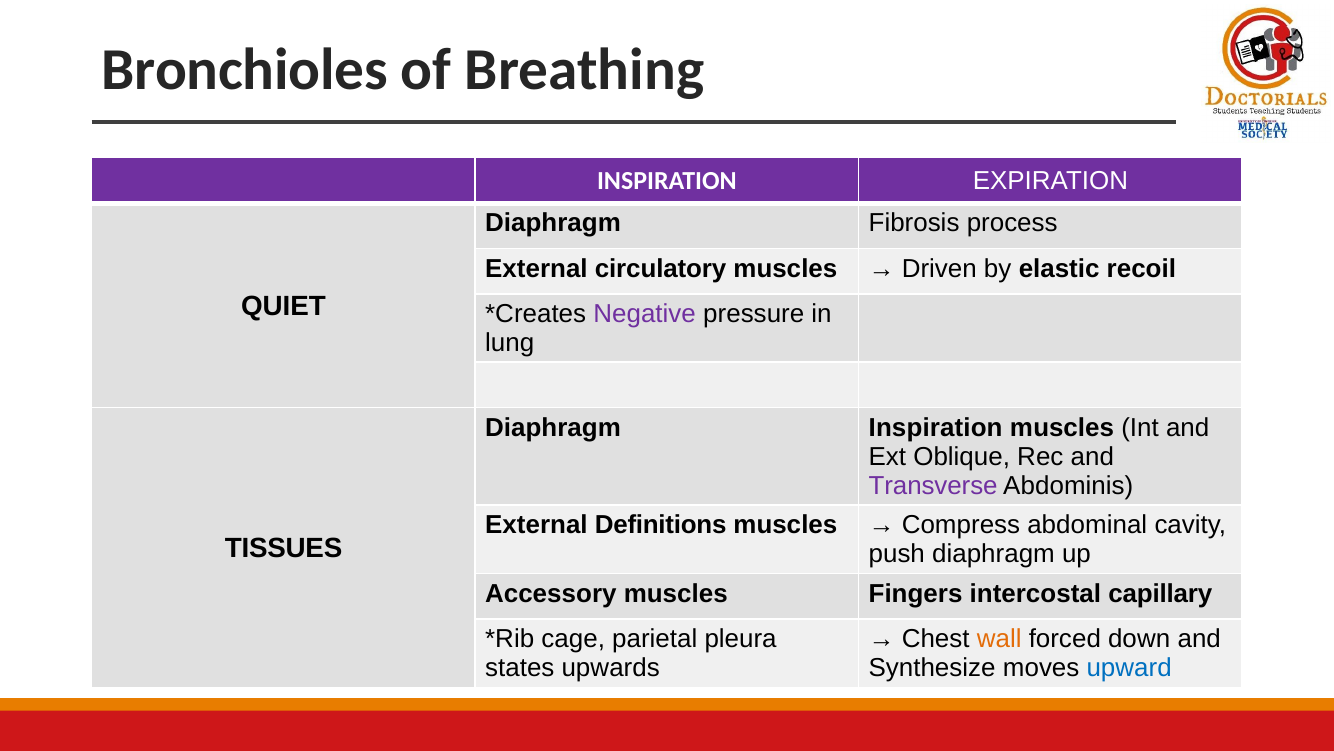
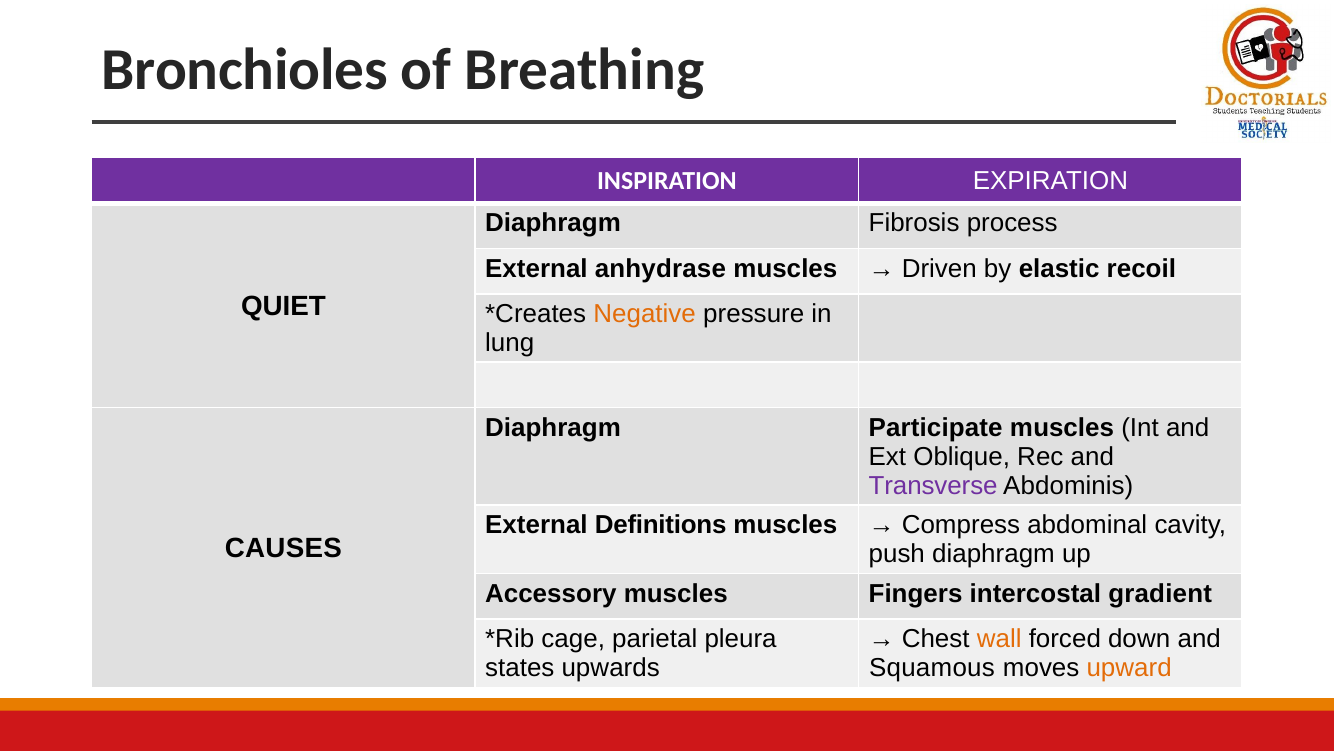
circulatory: circulatory -> anhydrase (660, 268)
Negative colour: purple -> orange (645, 314)
Diaphragm Inspiration: Inspiration -> Participate (936, 427)
TISSUES: TISSUES -> CAUSES (283, 548)
capillary: capillary -> gradient (1160, 593)
Synthesize: Synthesize -> Squamous (932, 668)
upward colour: blue -> orange (1129, 668)
